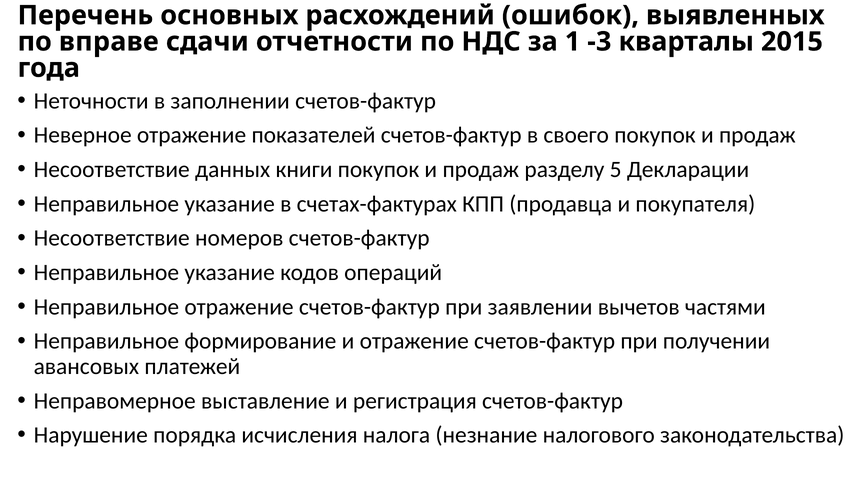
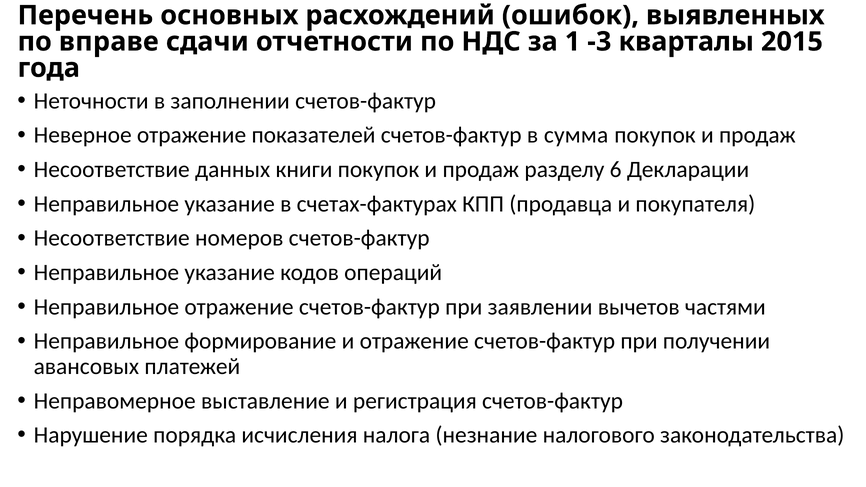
своего: своего -> сумма (576, 135)
5: 5 -> 6 (616, 170)
